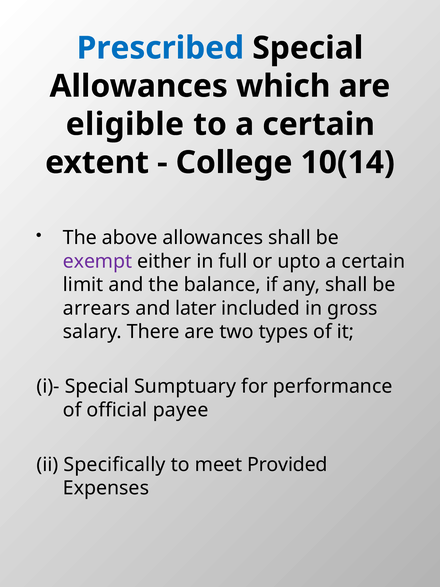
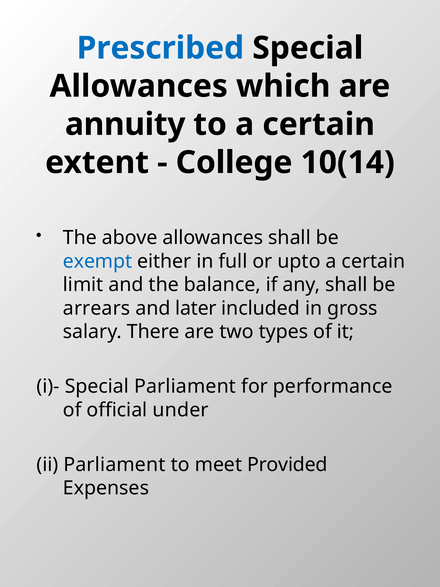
eligible: eligible -> annuity (125, 124)
exempt colour: purple -> blue (98, 261)
Special Sumptuary: Sumptuary -> Parliament (185, 386)
payee: payee -> under (181, 410)
ii Specifically: Specifically -> Parliament (114, 464)
